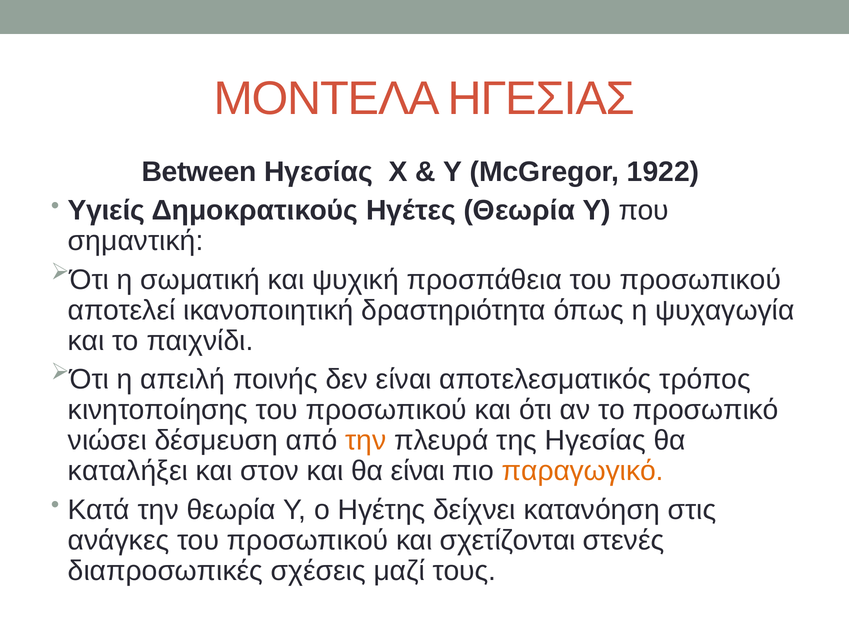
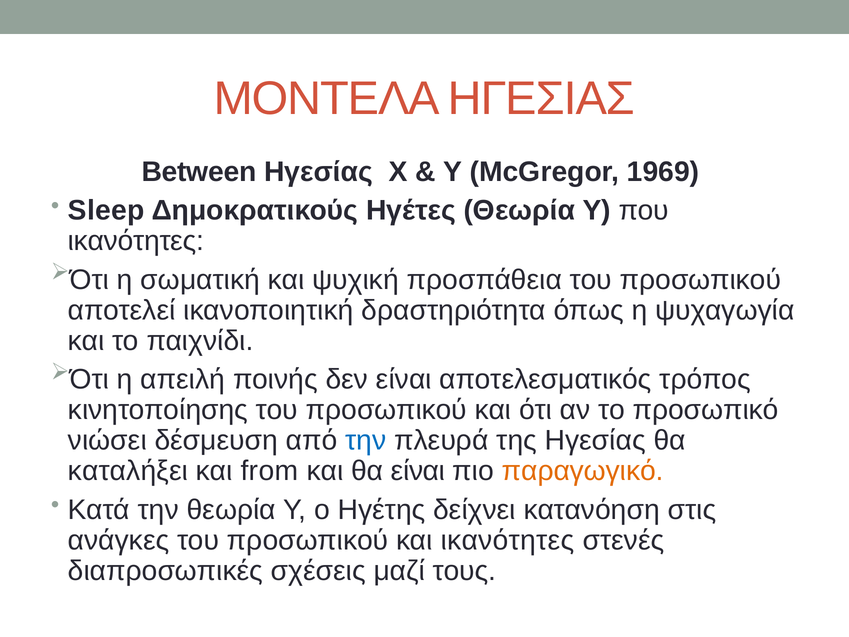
1922: 1922 -> 1969 (663, 172)
Υγιείς: Υγιείς -> Sleep (106, 210)
σημαντική: σημαντική -> ικανότητες (136, 241)
την colour: orange -> blue (366, 440)
στον: στον -> from (270, 471)
και σχετίζονται: σχετίζονται -> ικανότητες (507, 540)
